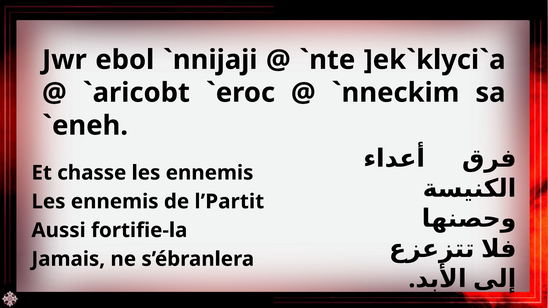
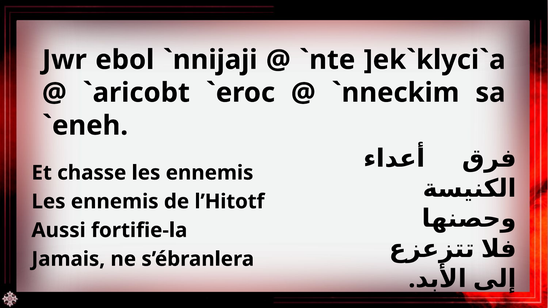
l’Partit: l’Partit -> l’Hitotf (229, 202)
